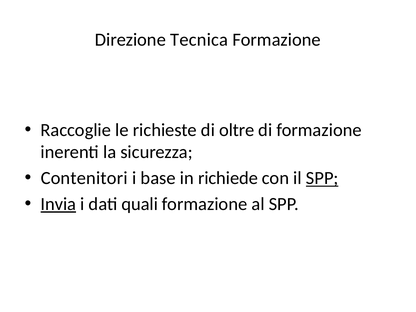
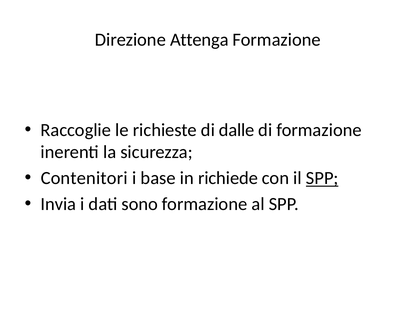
Tecnica: Tecnica -> Attenga (199, 40)
oltre: oltre -> dalle (237, 130)
Invia underline: present -> none (58, 204)
quali: quali -> sono (140, 204)
